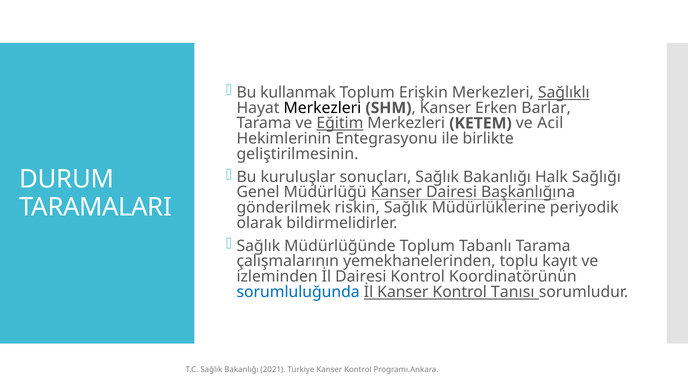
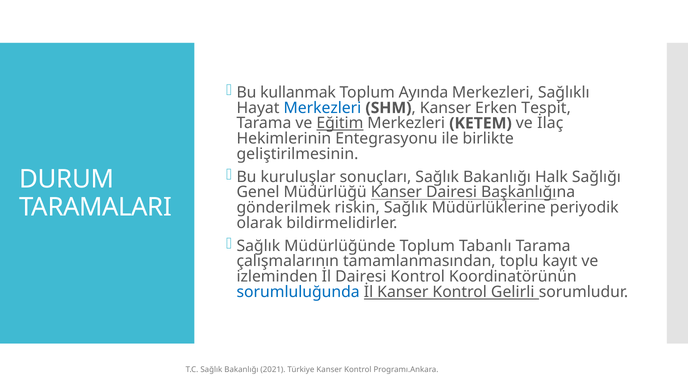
Erişkin: Erişkin -> Ayında (423, 93)
Sağlıklı underline: present -> none (564, 93)
Merkezleri colour: black -> blue (322, 108)
Barlar: Barlar -> Tespit (546, 108)
Acil: Acil -> İlaç (550, 123)
yemekhanelerinden: yemekhanelerinden -> tamamlanmasından (419, 261)
Tanısı: Tanısı -> Gelirli (513, 292)
